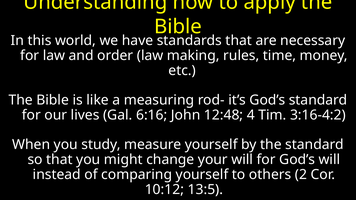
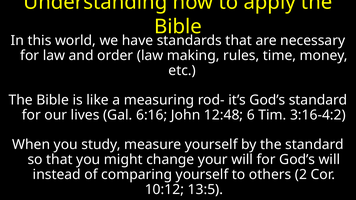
4: 4 -> 6 (251, 115)
